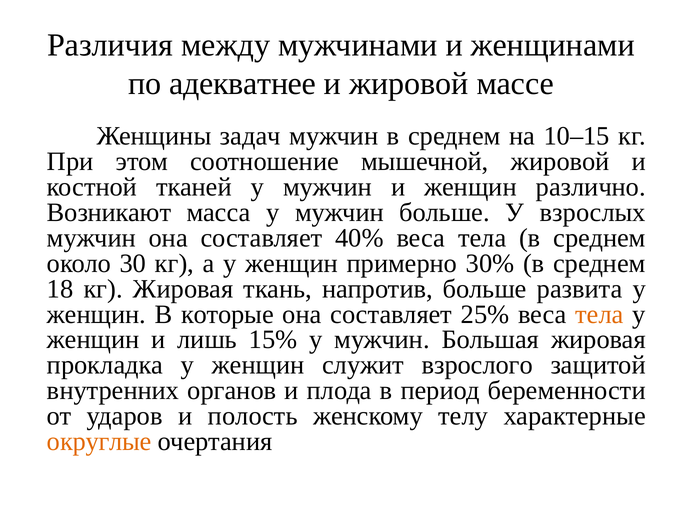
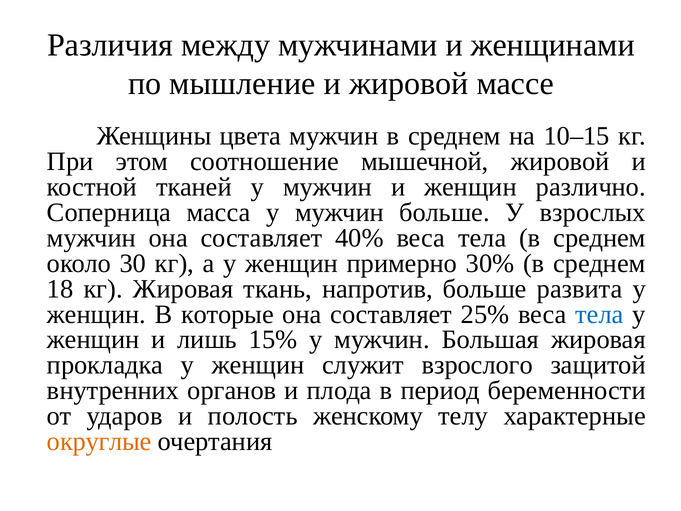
адекватнее: адекватнее -> мышление (242, 83)
задач: задач -> цвета (250, 136)
Возникают: Возникают -> Соперница (109, 212)
тела colour: orange -> blue (599, 314)
